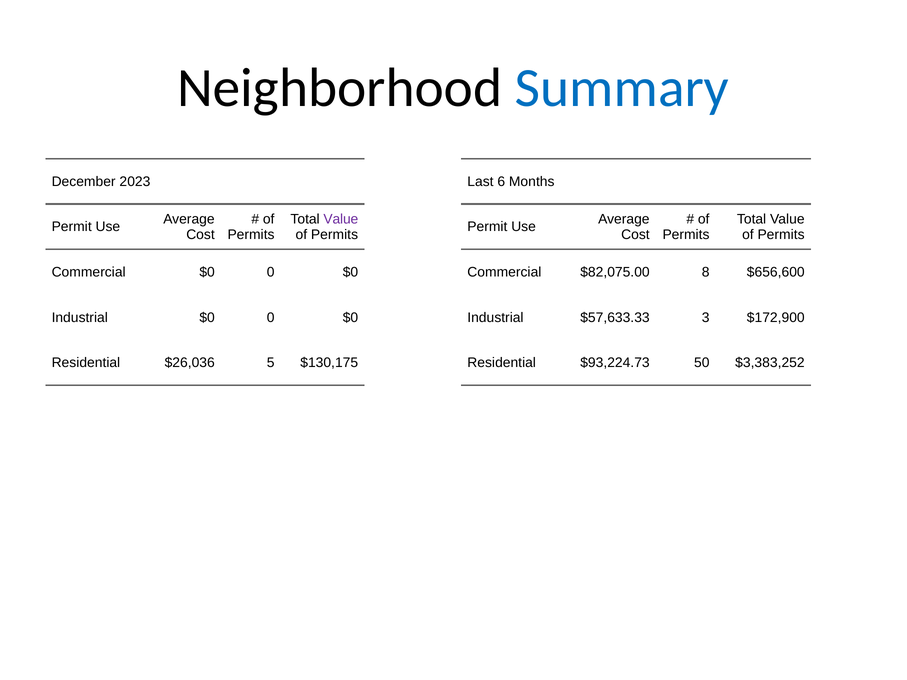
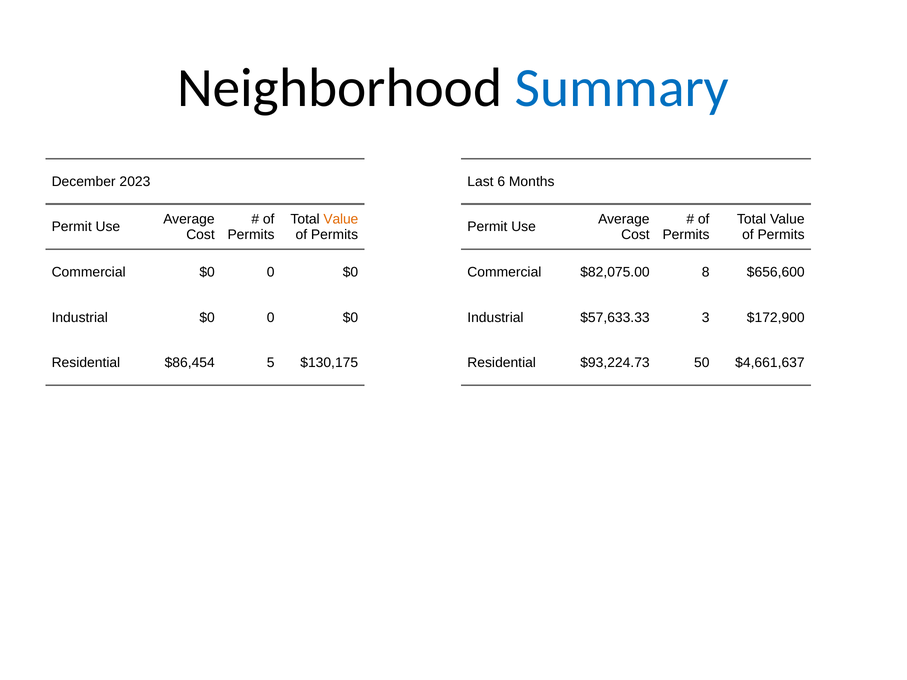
Value colour: purple -> orange (341, 219)
$26,036: $26,036 -> $86,454 (190, 363)
$3,383,252: $3,383,252 -> $4,661,637 (770, 363)
